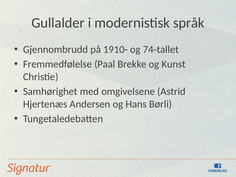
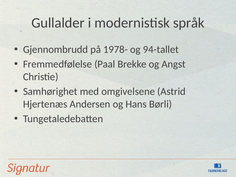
1910-: 1910- -> 1978- (115, 50)
74-tallet: 74-tallet -> 94-tallet (161, 50)
Kunst: Kunst -> Angst (174, 64)
